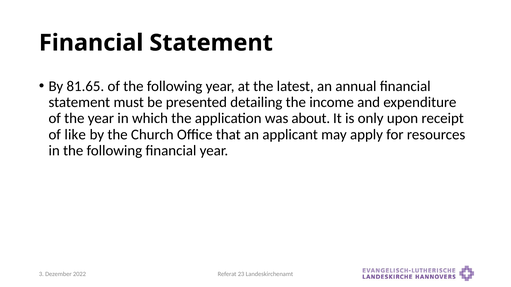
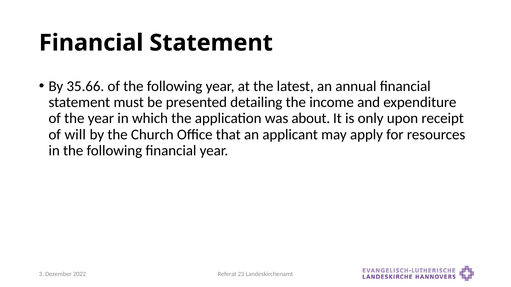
81.65: 81.65 -> 35.66 (85, 86)
like: like -> will (75, 135)
